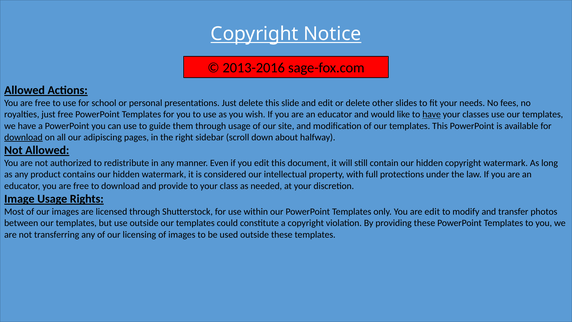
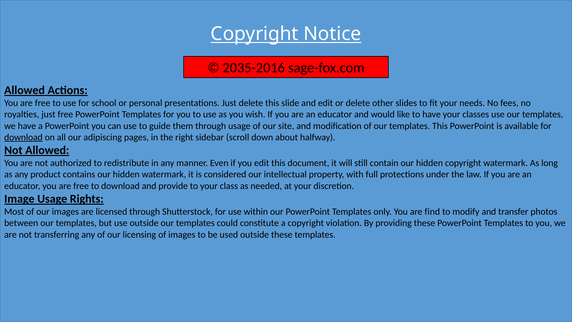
2013-2016: 2013-2016 -> 2035-2016 (254, 68)
have underline: present -> none (432, 114)
are edit: edit -> find (432, 212)
